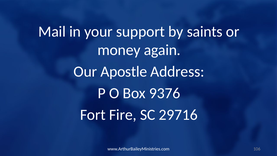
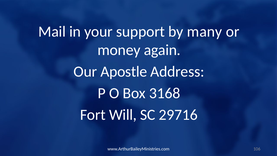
saints: saints -> many (205, 32)
9376: 9376 -> 3168 (165, 93)
Fire: Fire -> Will (123, 115)
